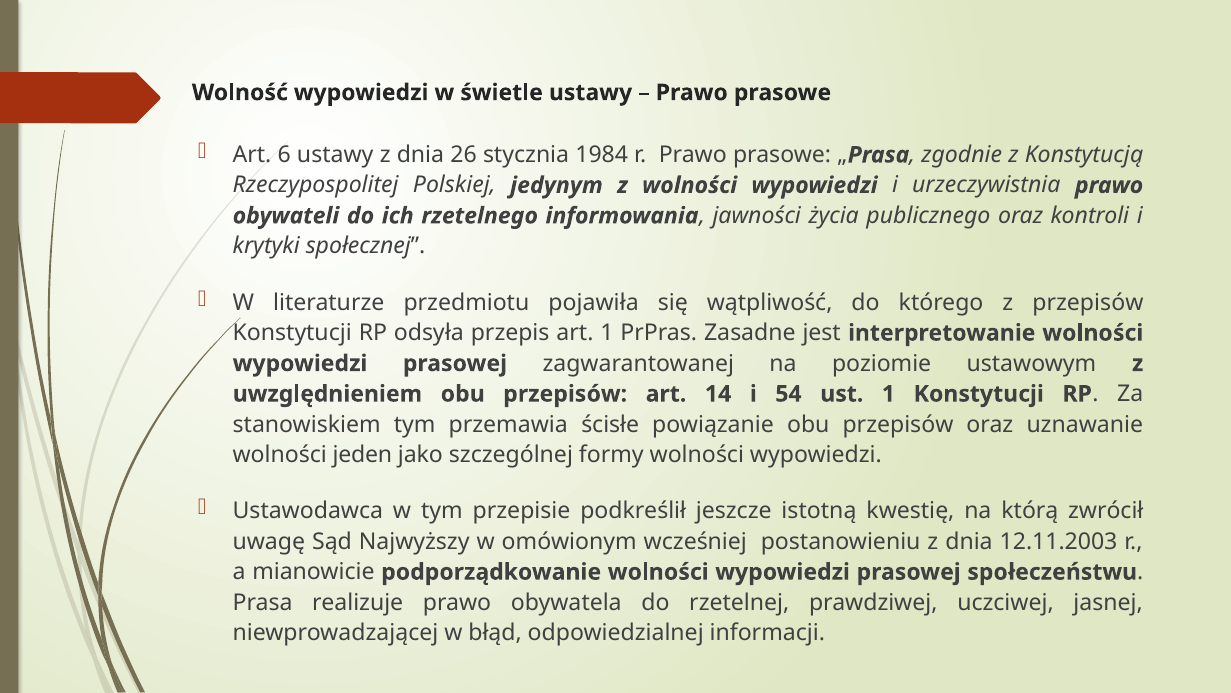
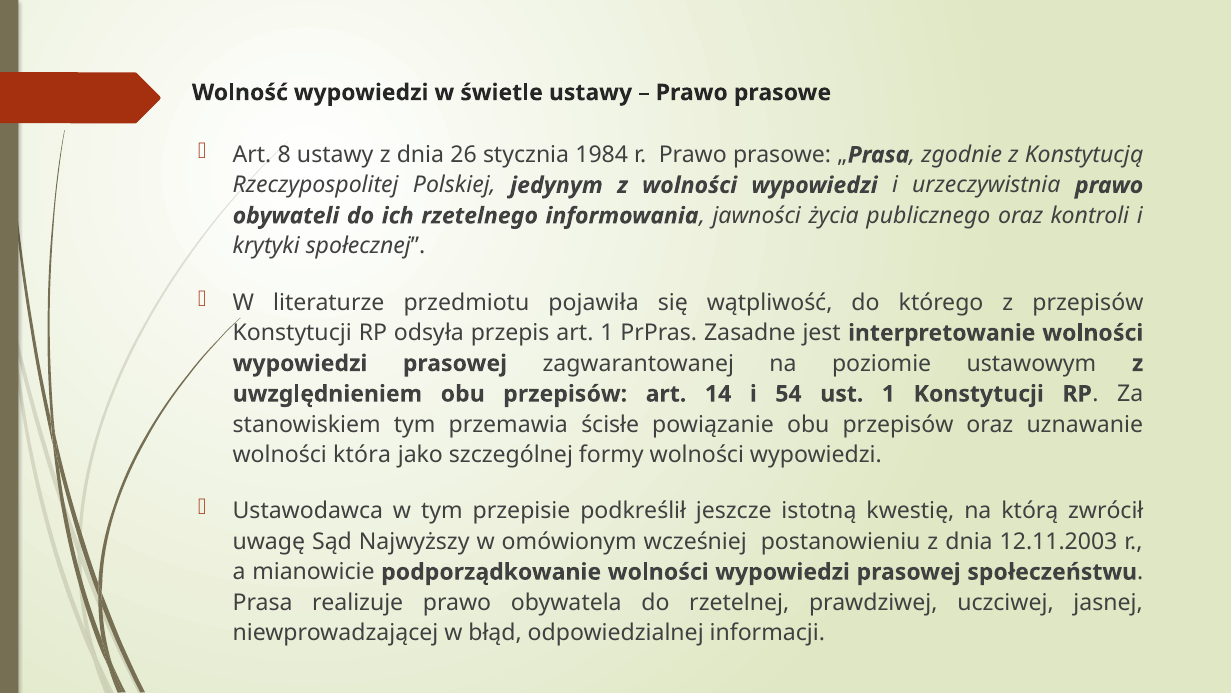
6: 6 -> 8 (284, 155)
jeden: jeden -> która (362, 455)
